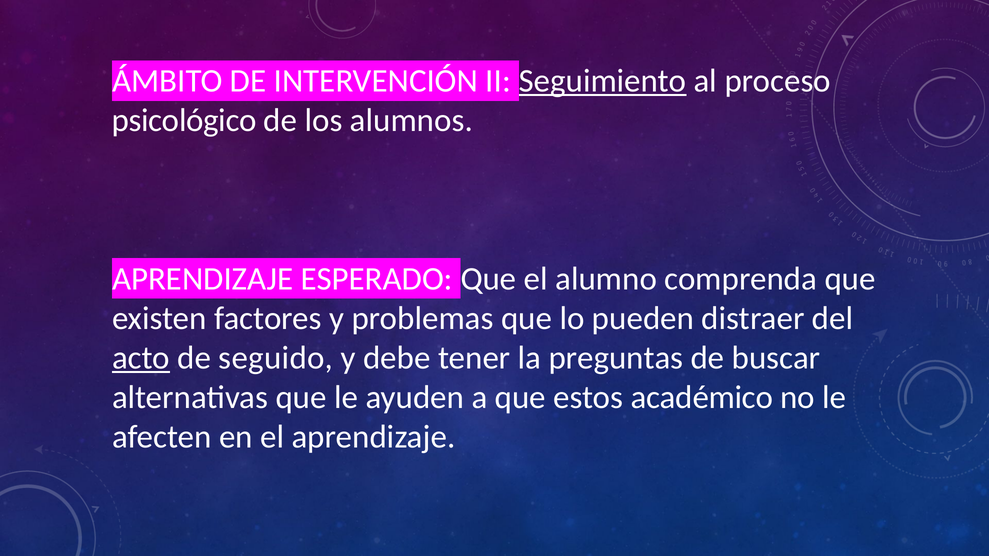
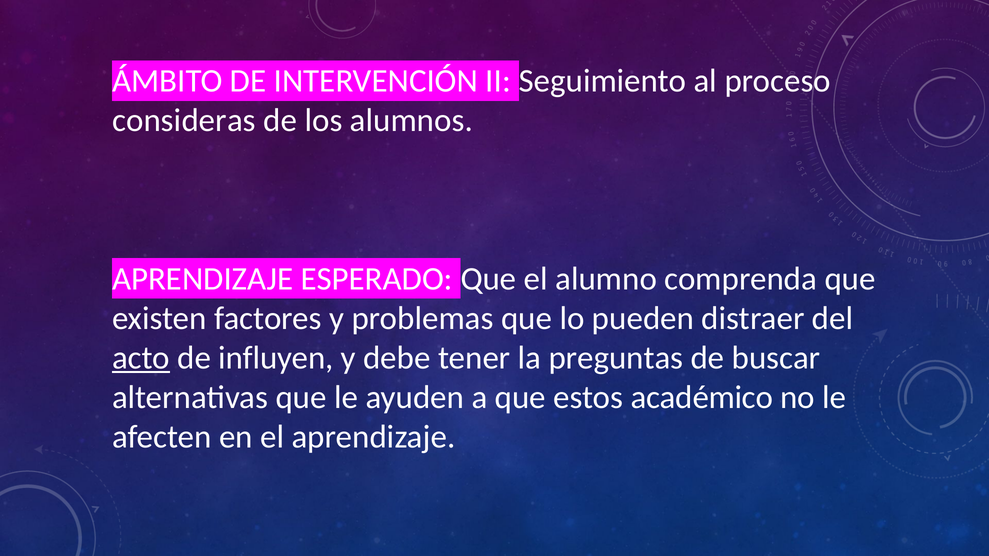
Seguimiento underline: present -> none (603, 81)
psicológico: psicológico -> consideras (184, 121)
seguido: seguido -> influyen (276, 358)
